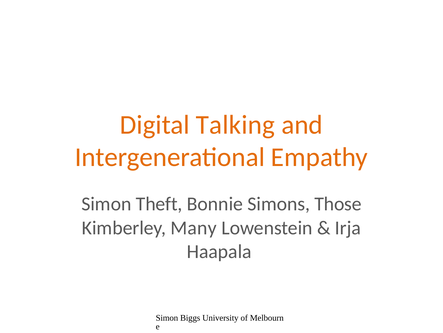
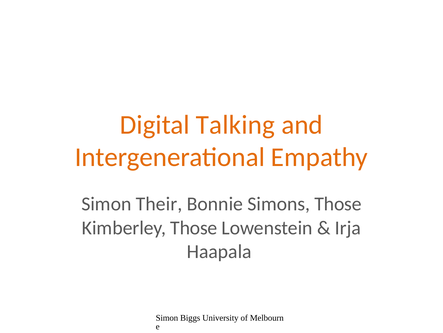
Theft: Theft -> Their (159, 204)
Kimberley Many: Many -> Those (194, 227)
